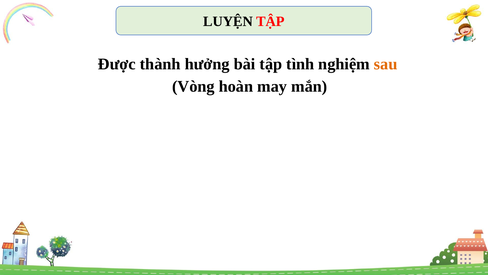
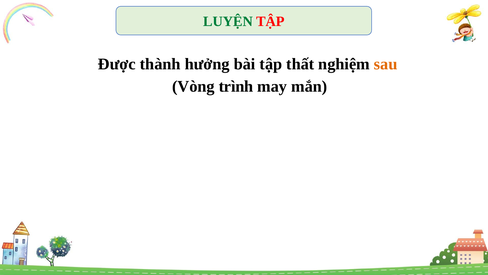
LUYỆN colour: black -> green (228, 22)
tình: tình -> thất (300, 64)
hoàn: hoàn -> trình (236, 86)
